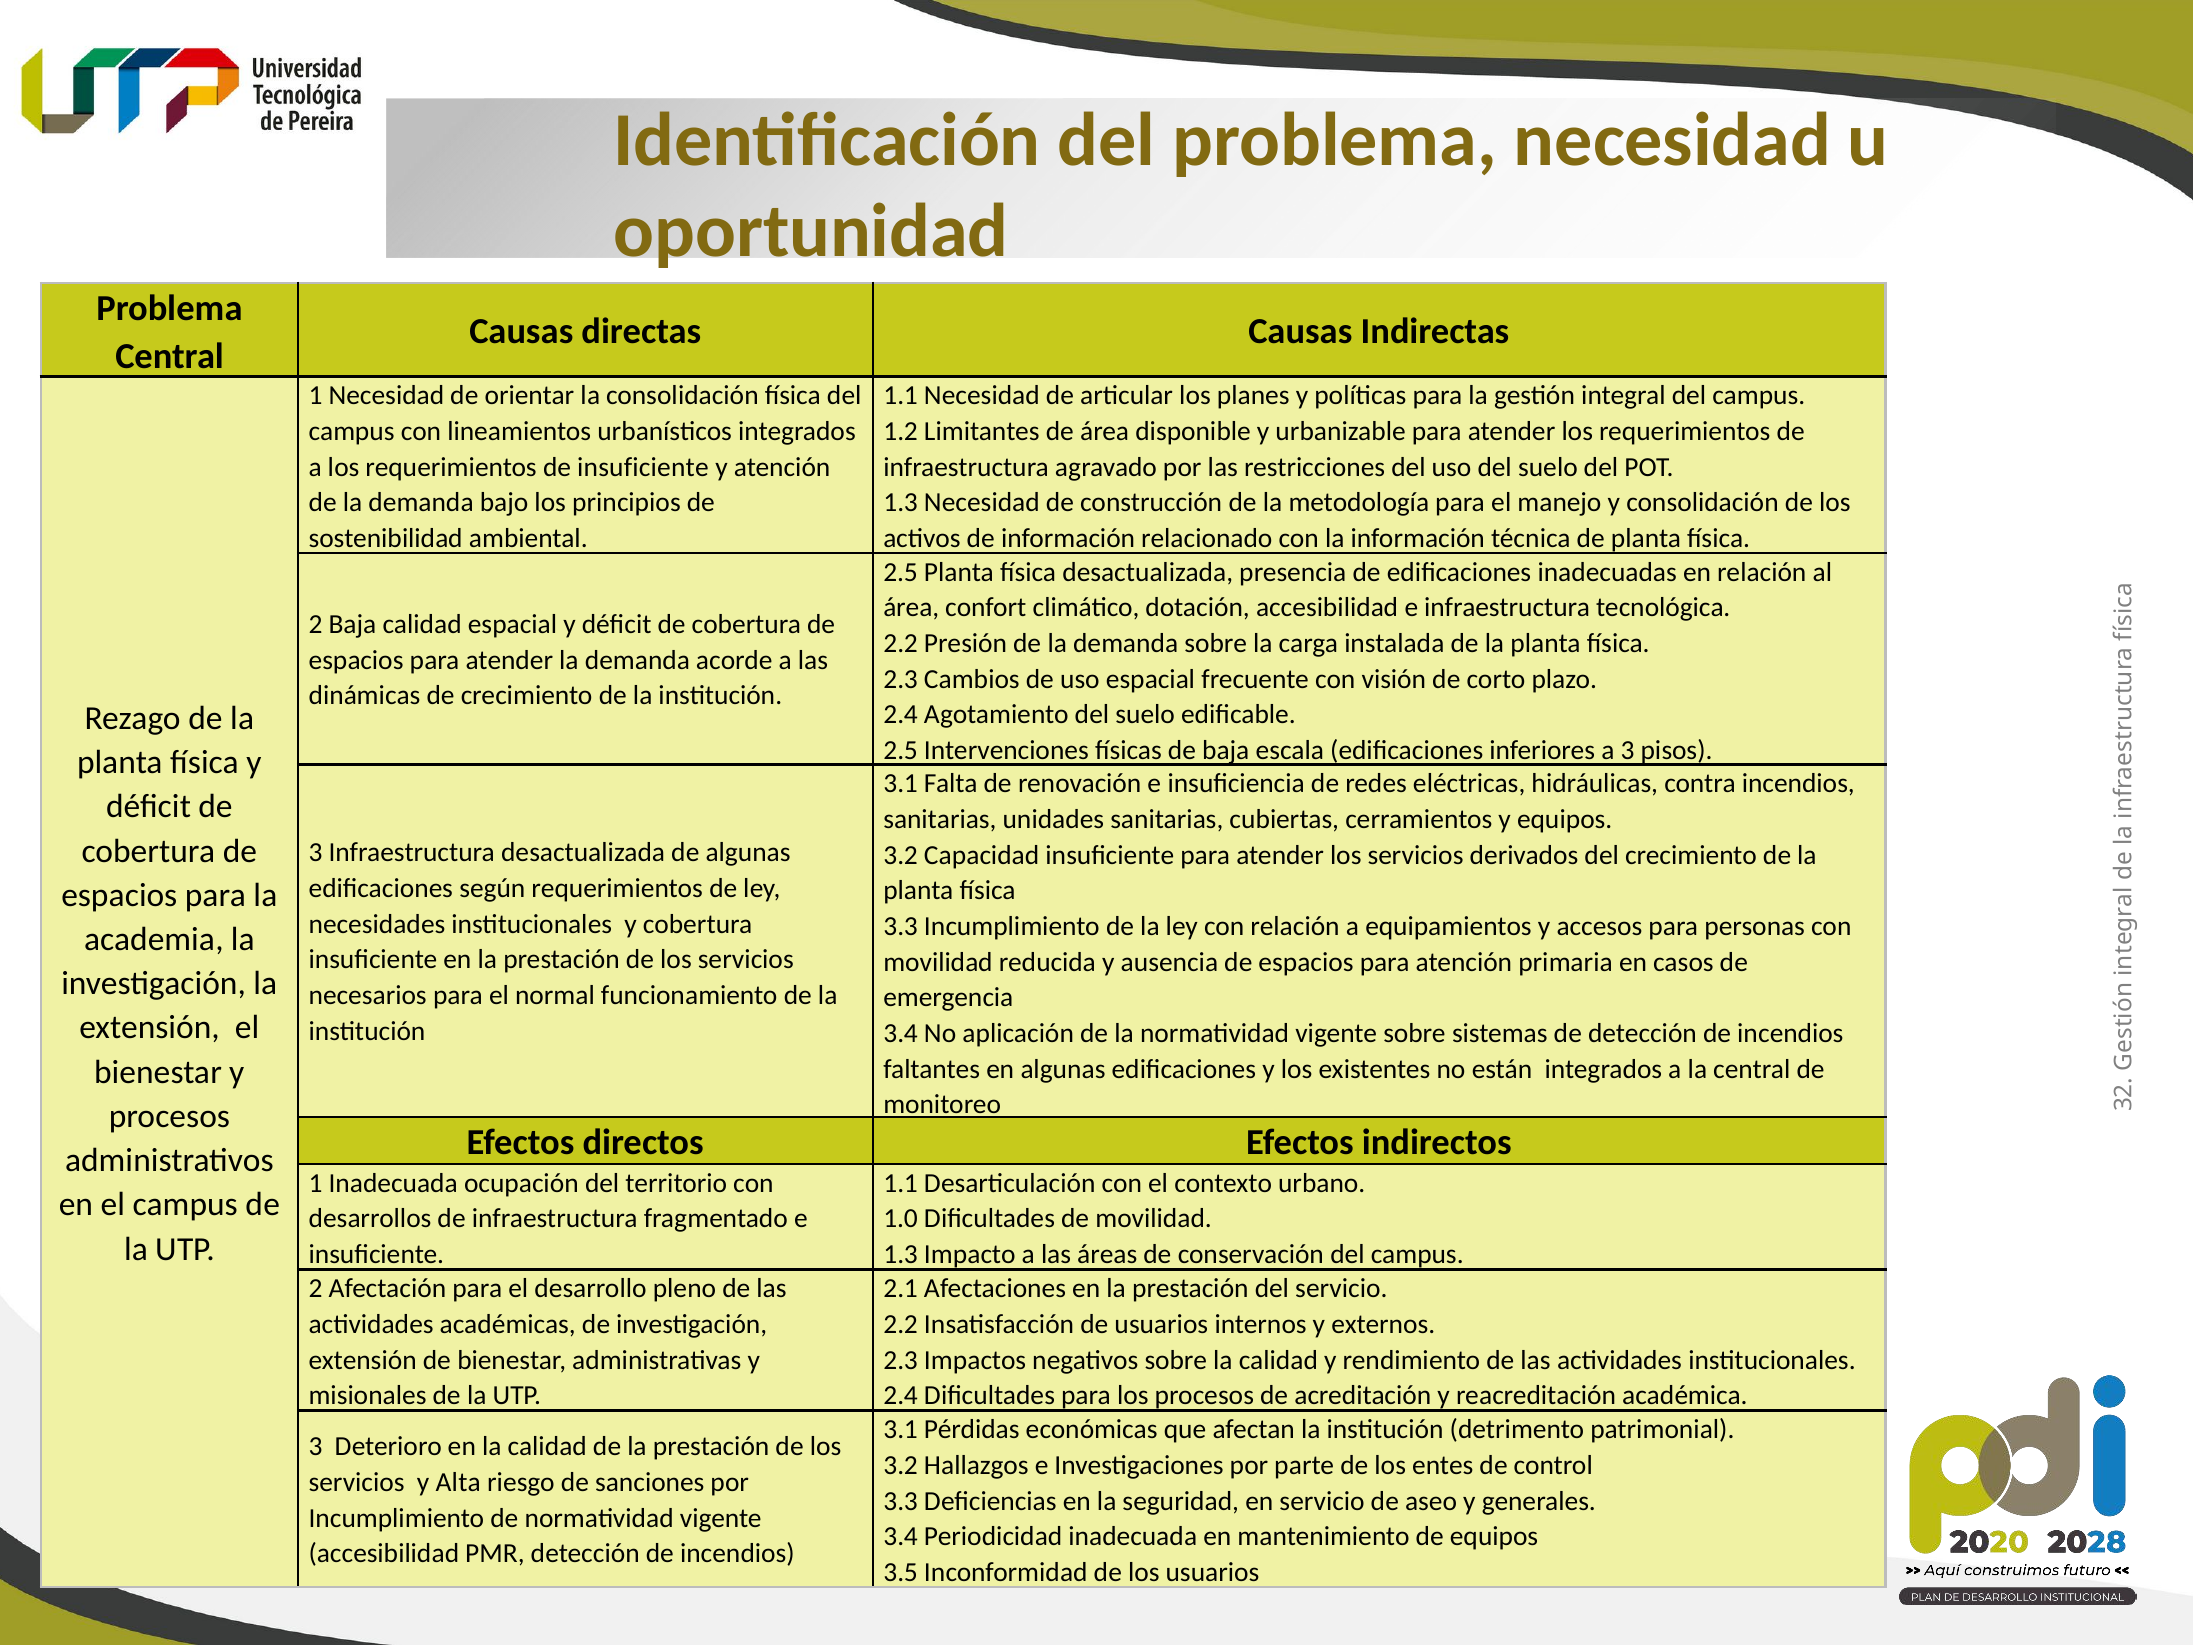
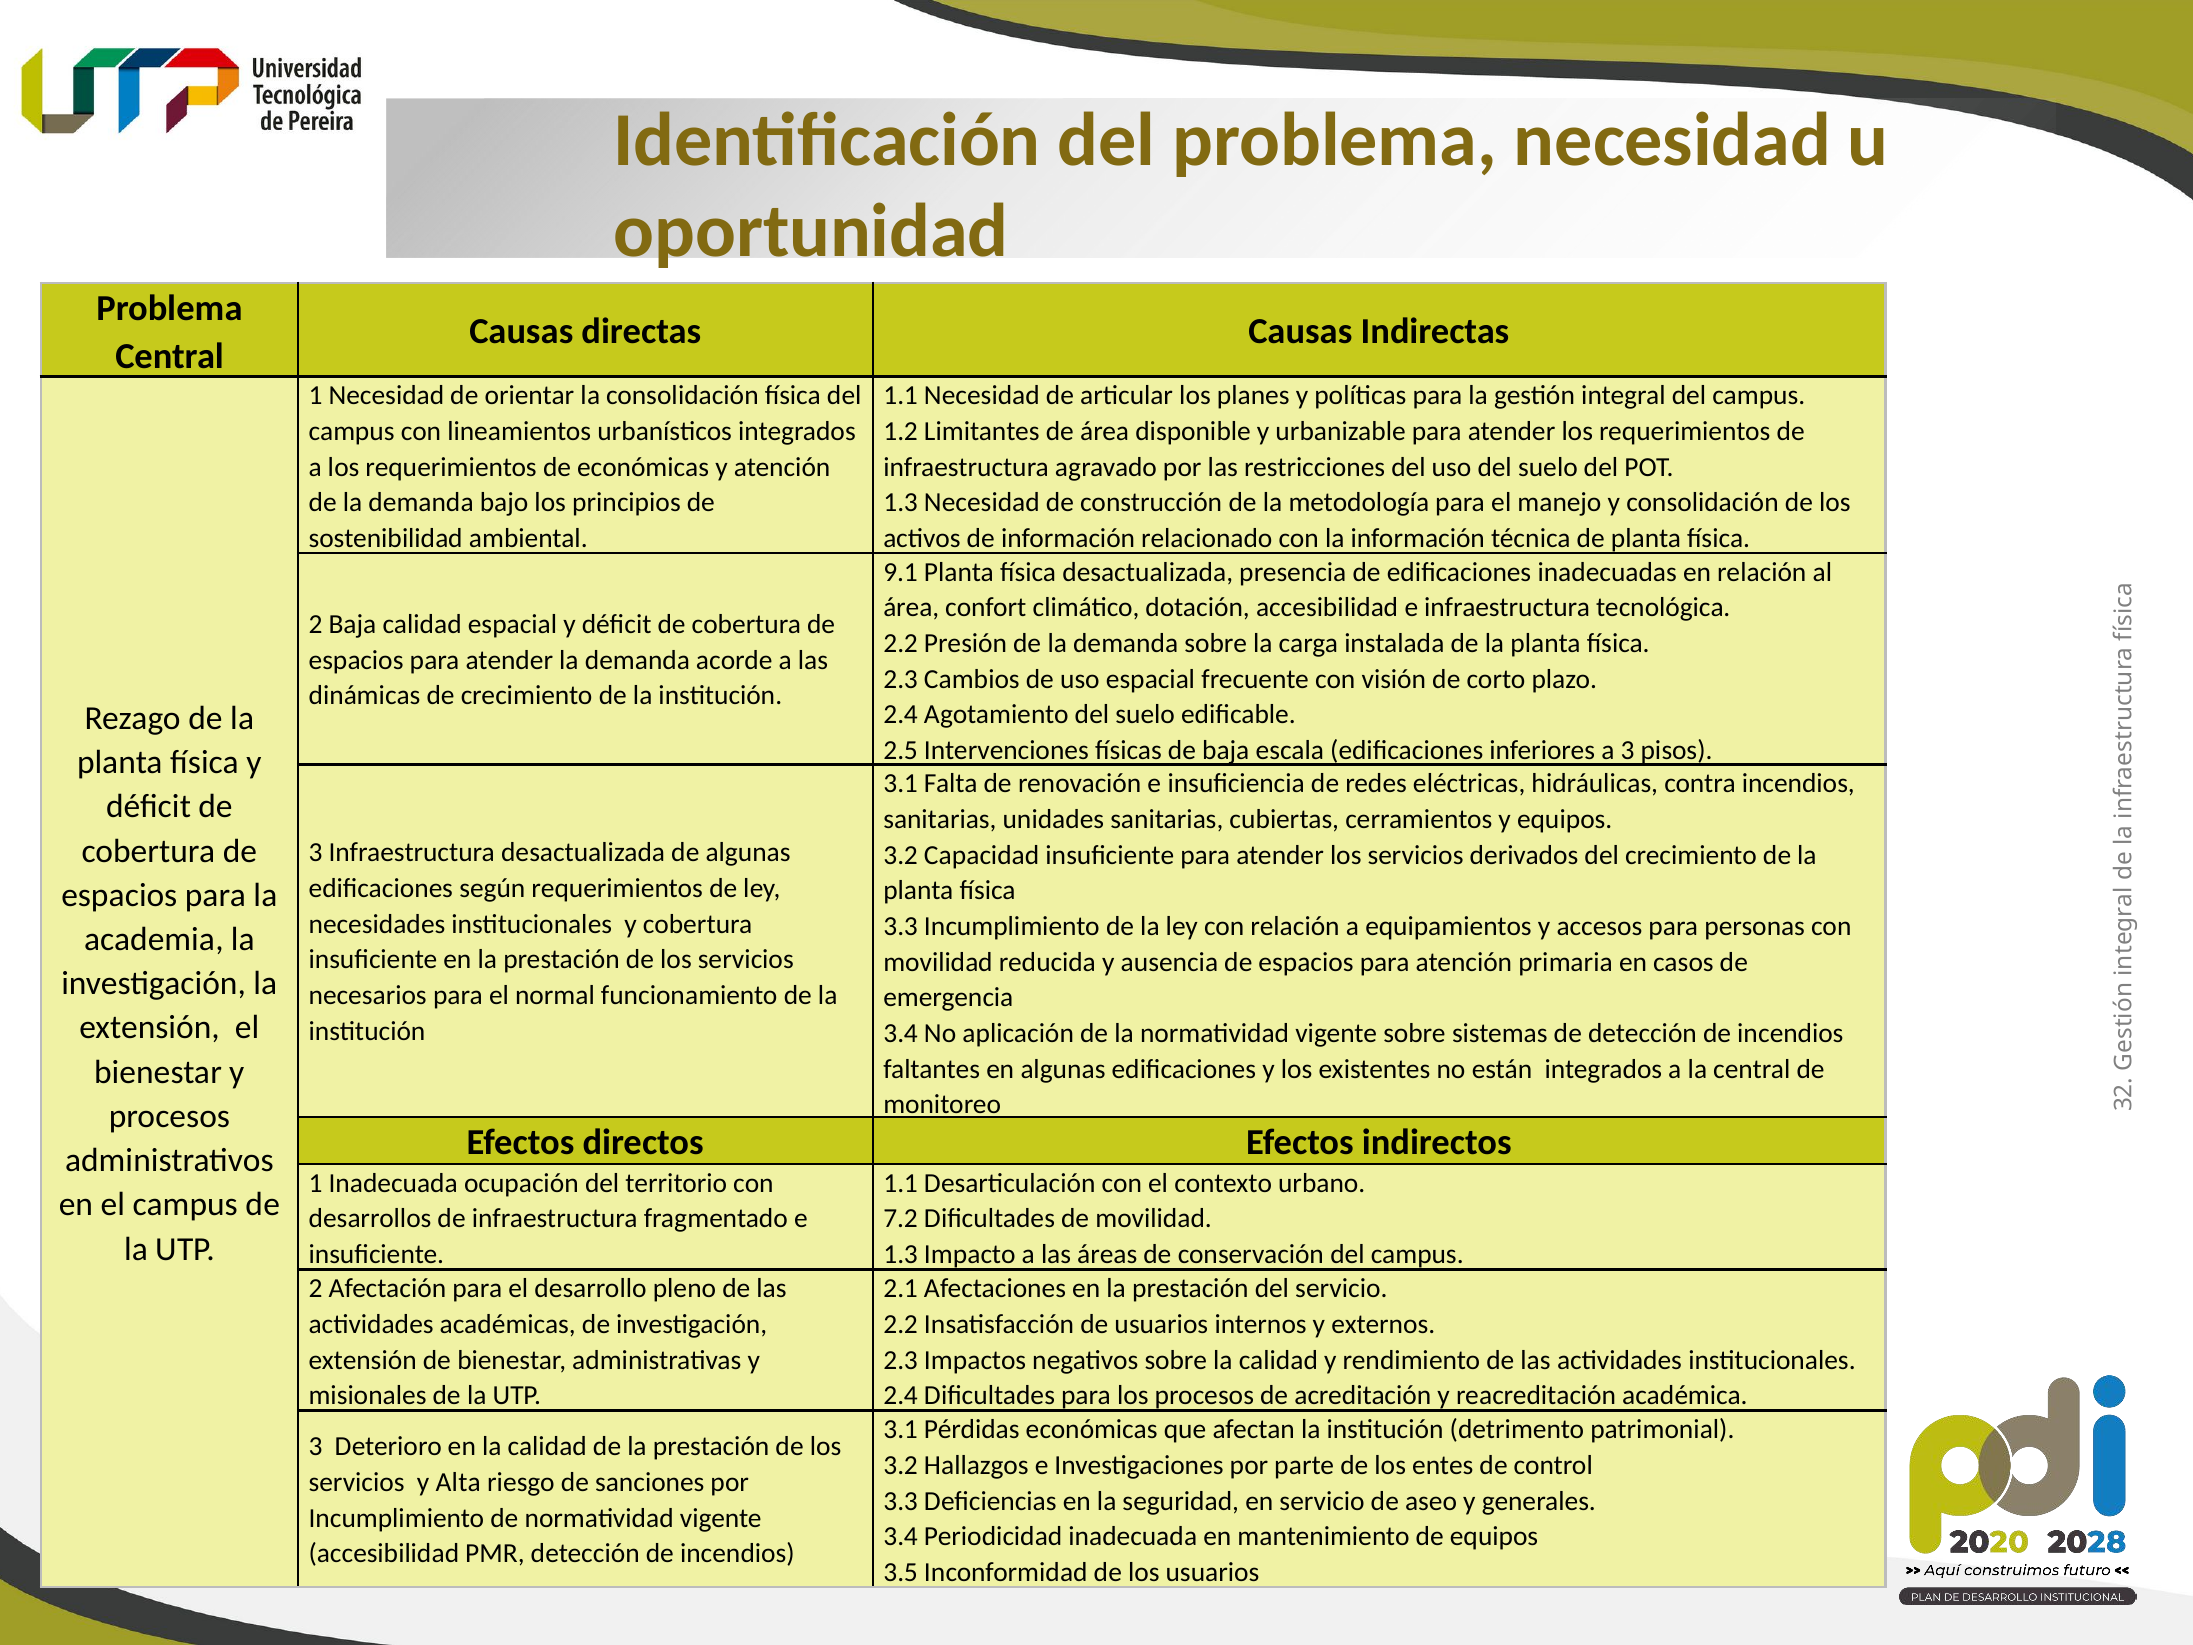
de insuficiente: insuficiente -> económicas (643, 467)
2.5: 2.5 -> 9.1 (901, 572)
1.0: 1.0 -> 7.2 (901, 1219)
